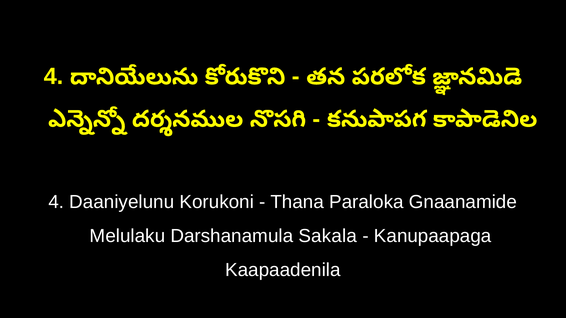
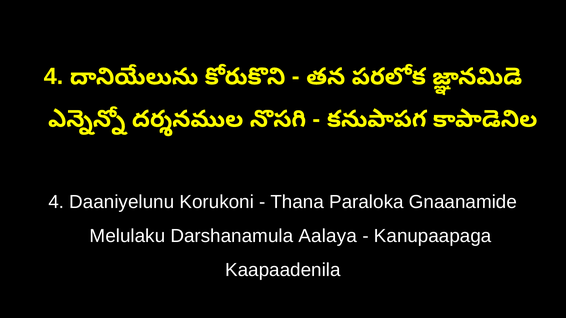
Sakala: Sakala -> Aalaya (328, 236)
